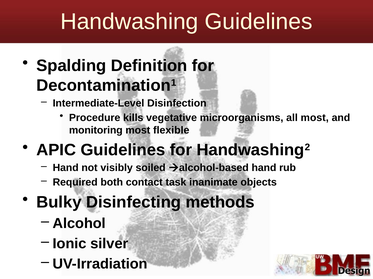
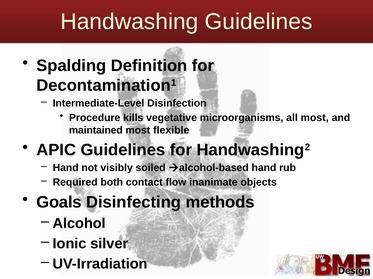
monitoring: monitoring -> maintained (96, 130)
task: task -> flow (176, 183)
Bulky: Bulky -> Goals (59, 203)
